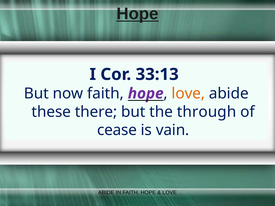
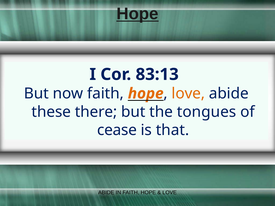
33:13: 33:13 -> 83:13 (157, 74)
hope colour: purple -> orange (146, 94)
through: through -> tongues (207, 112)
vain: vain -> that (172, 130)
